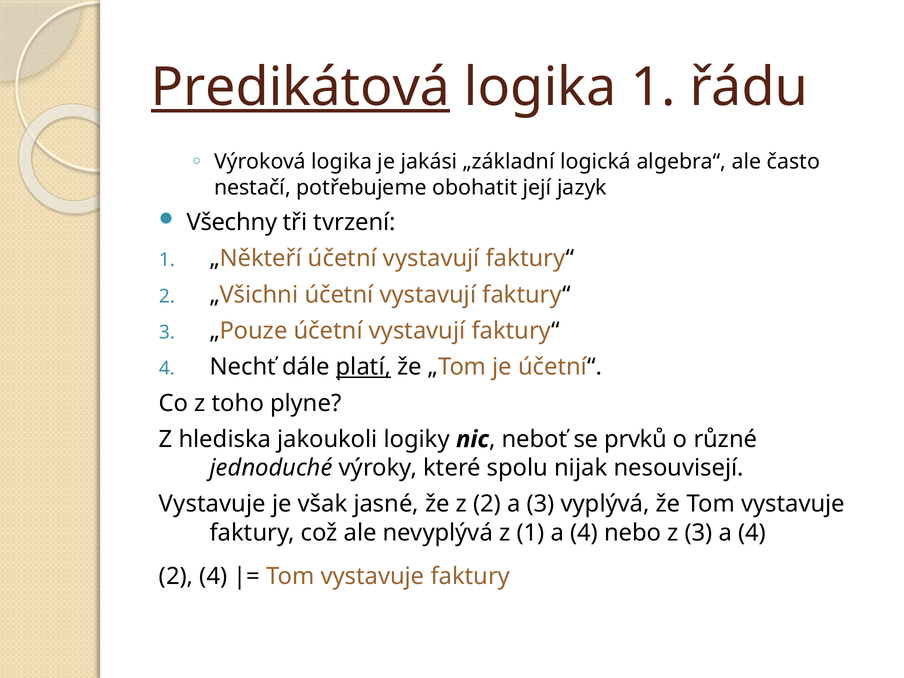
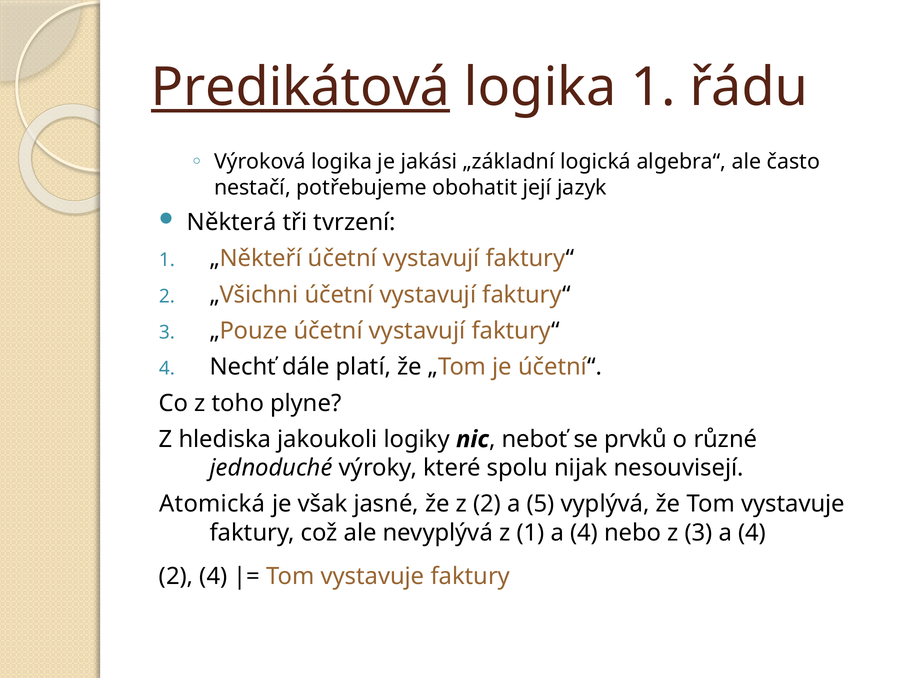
Všechny: Všechny -> Některá (232, 222)
platí underline: present -> none (363, 367)
Vystavuje: Vystavuje -> Atomická (212, 504)
a 3: 3 -> 5 (541, 504)
